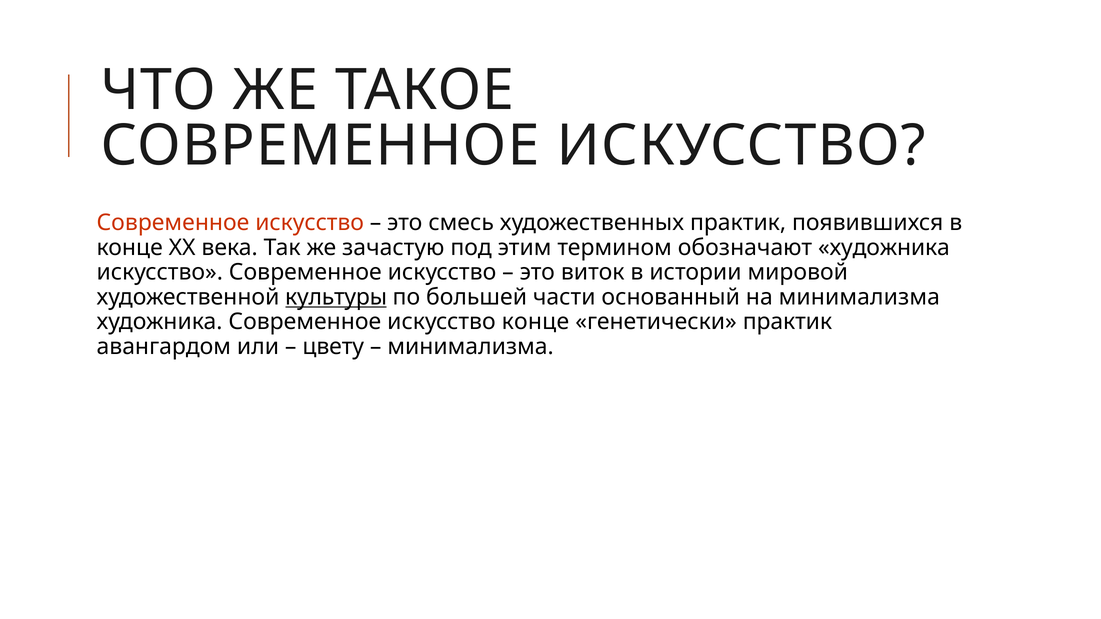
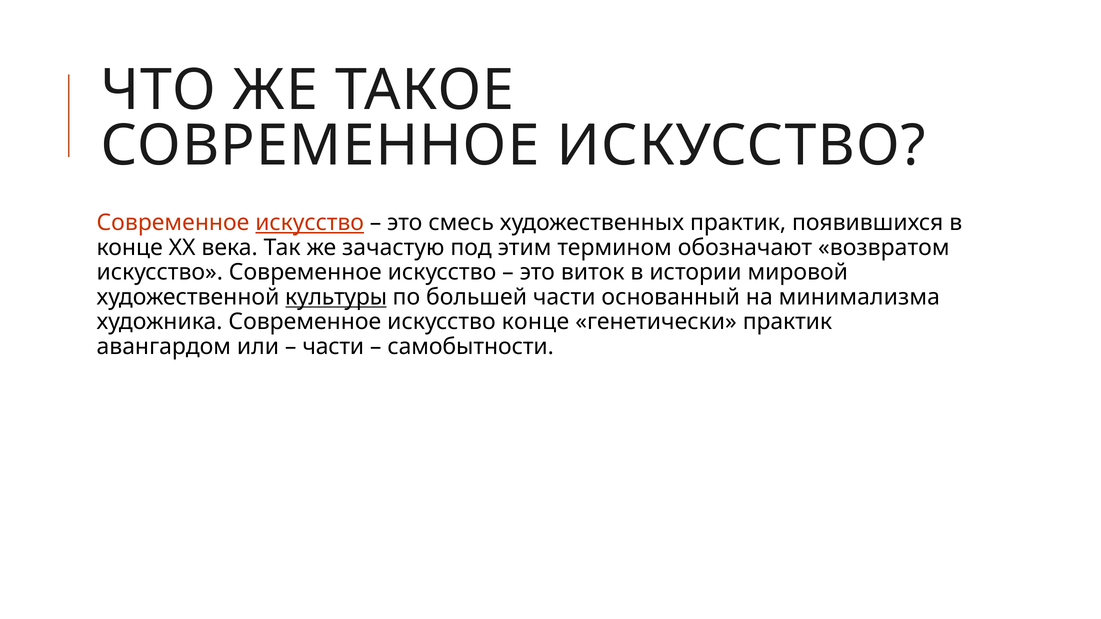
искусство underline: none -> present (310, 223)
обозначают художника: художника -> возвратом (884, 248)
цвету: цвету -> части (333, 347)
минимализма: минимализма -> самобытности (471, 347)
